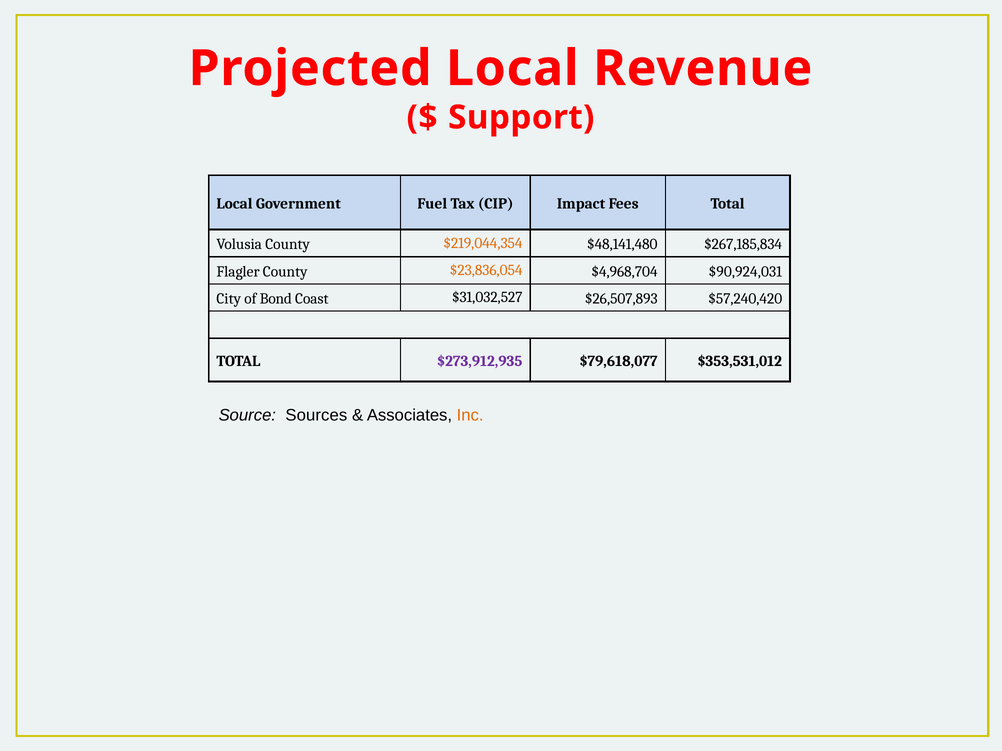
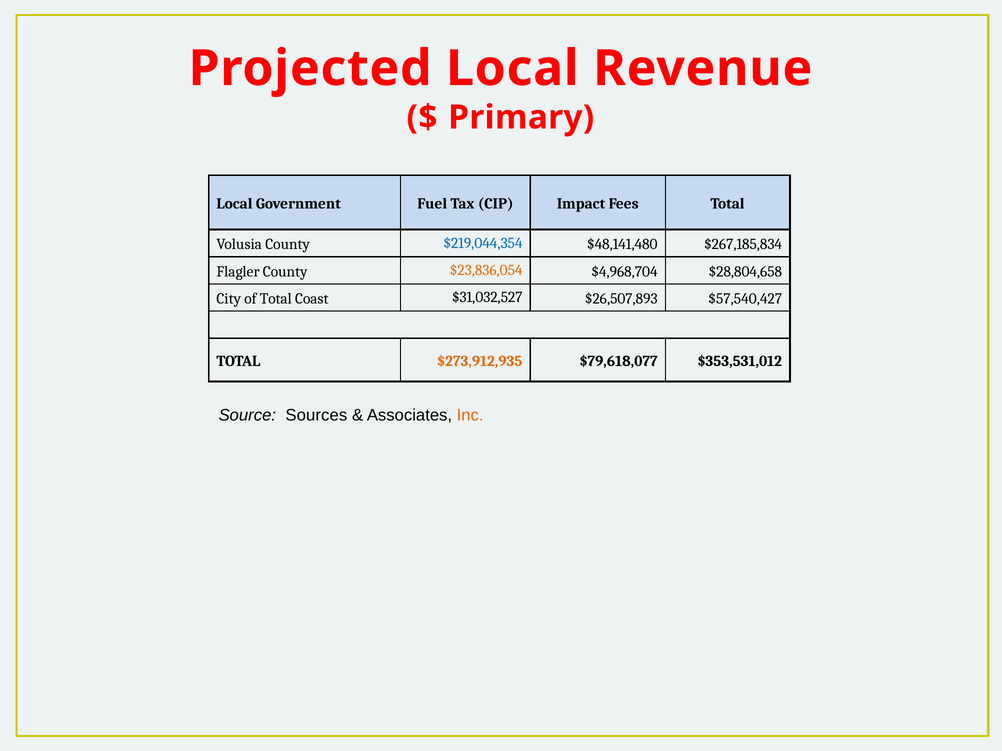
Support: Support -> Primary (521, 117)
$219,044,354 colour: orange -> blue (483, 243)
$90,924,031: $90,924,031 -> $28,804,658 (745, 272)
of Bond: Bond -> Total (276, 299)
$57,240,420: $57,240,420 -> $57,540,427 (745, 299)
$273,912,935 colour: purple -> orange (480, 361)
